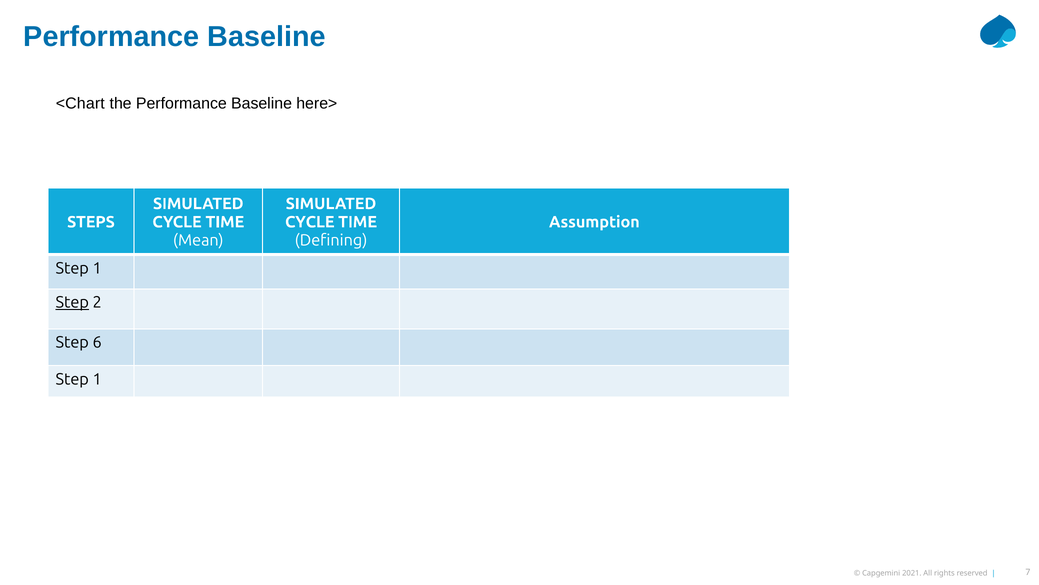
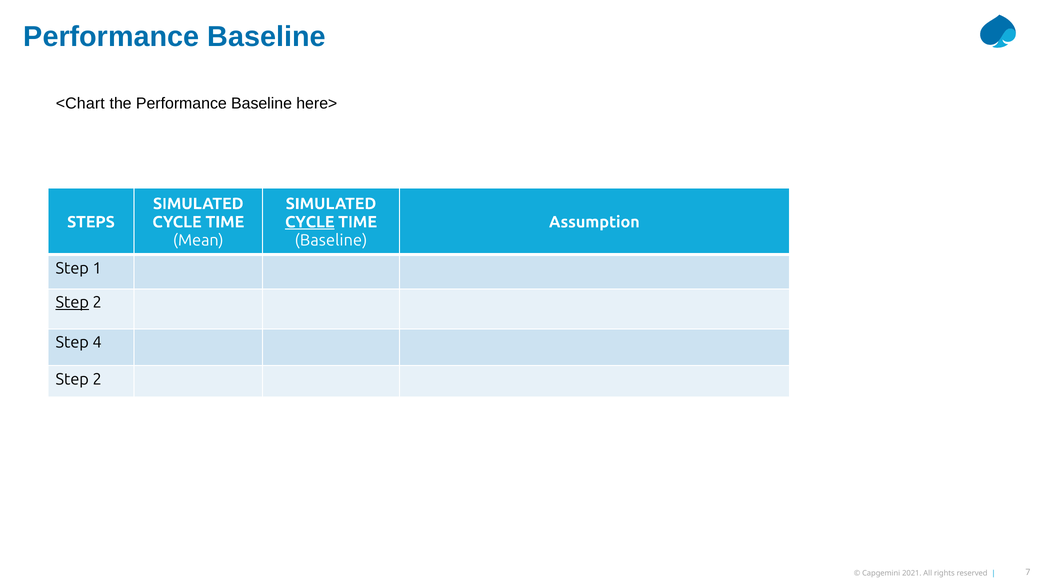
CYCLE underline: none -> present (310, 222)
Defining: Defining -> Baseline (331, 240)
6: 6 -> 4 (97, 342)
1: 1 -> 2 (97, 379)
